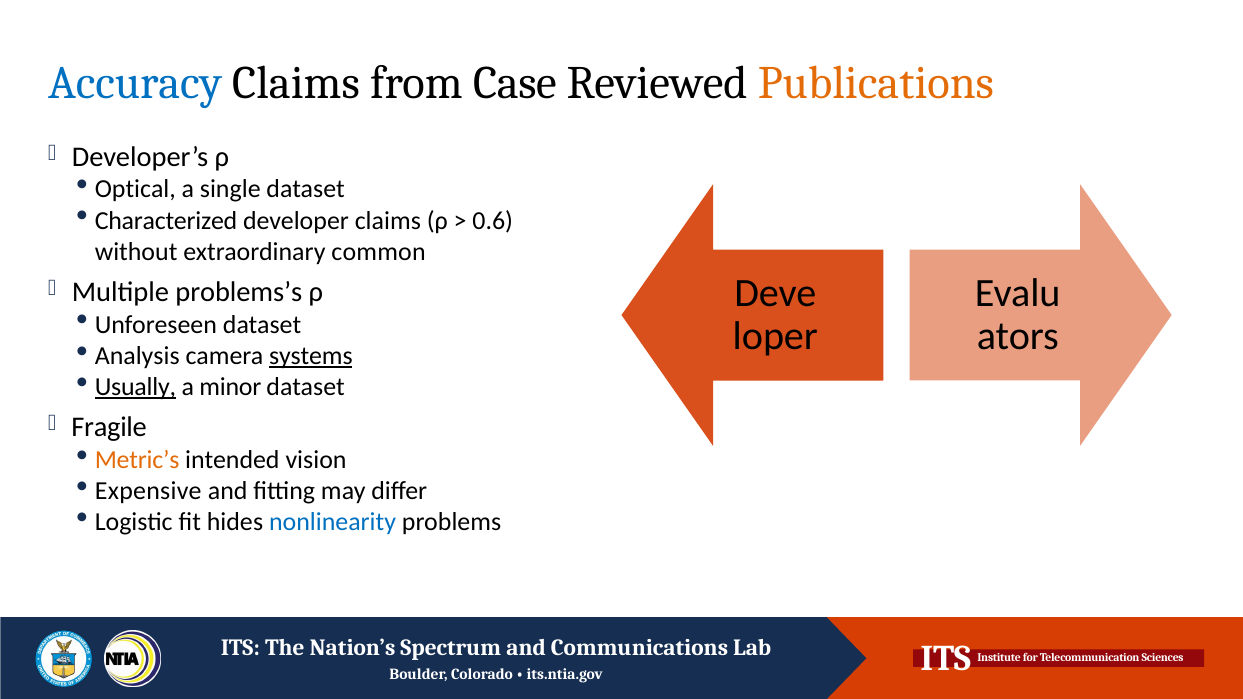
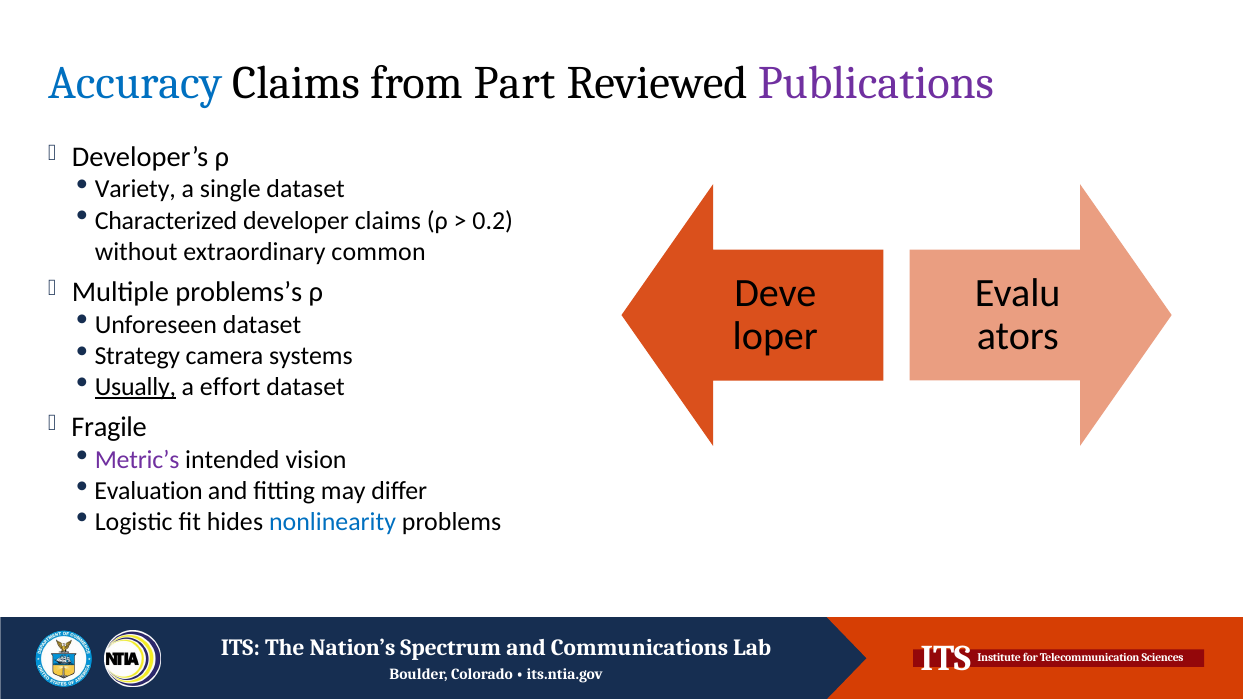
Case: Case -> Part (514, 83)
Publications colour: orange -> purple (876, 83)
Optical: Optical -> Variety (135, 189)
0.6: 0.6 -> 0.2 (493, 221)
Analysis: Analysis -> Strategy (137, 356)
systems underline: present -> none (311, 356)
minor: minor -> effort (230, 387)
Metric’s colour: orange -> purple (137, 460)
Expensive: Expensive -> Evaluation (149, 491)
